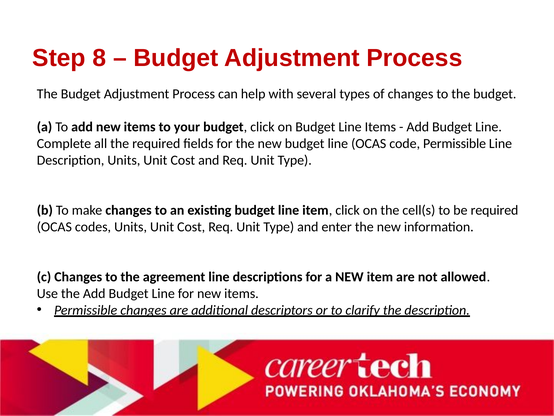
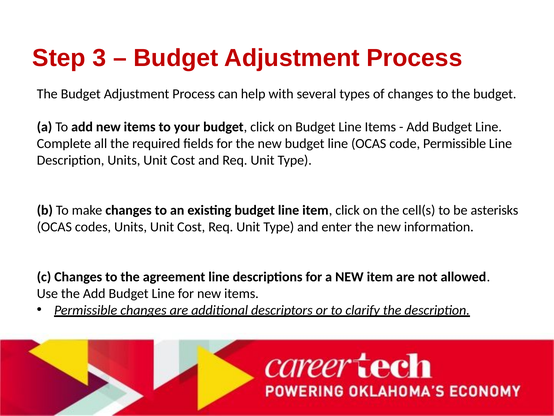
8: 8 -> 3 (99, 58)
be required: required -> asterisks (494, 210)
